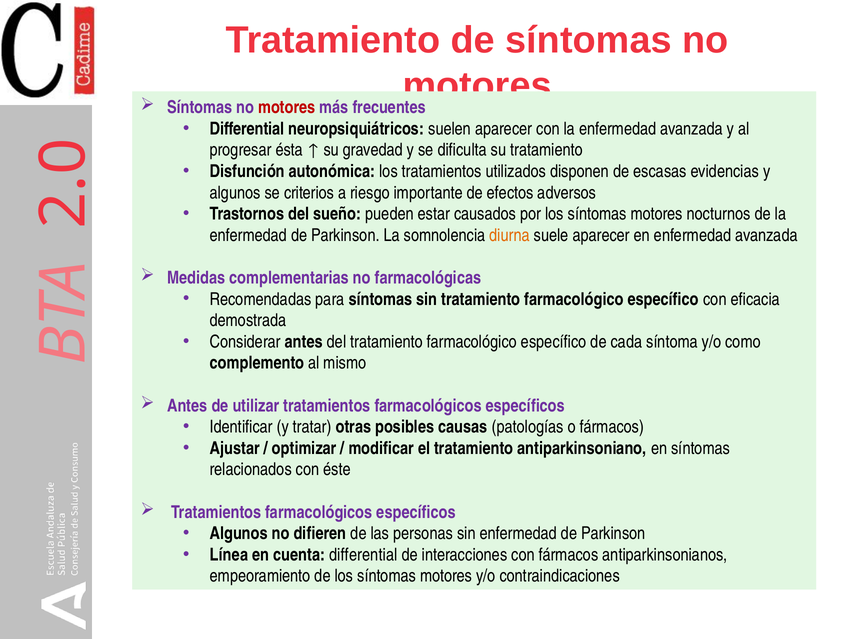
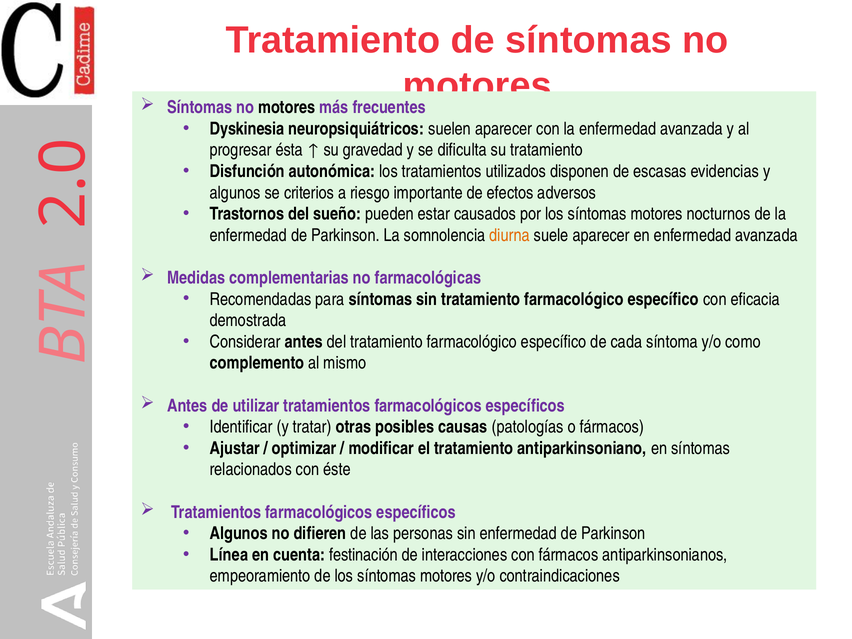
motores colour: red -> black (287, 107)
Differential: Differential -> Dyskinesia (247, 129)
cuenta differential: differential -> festinación (363, 555)
